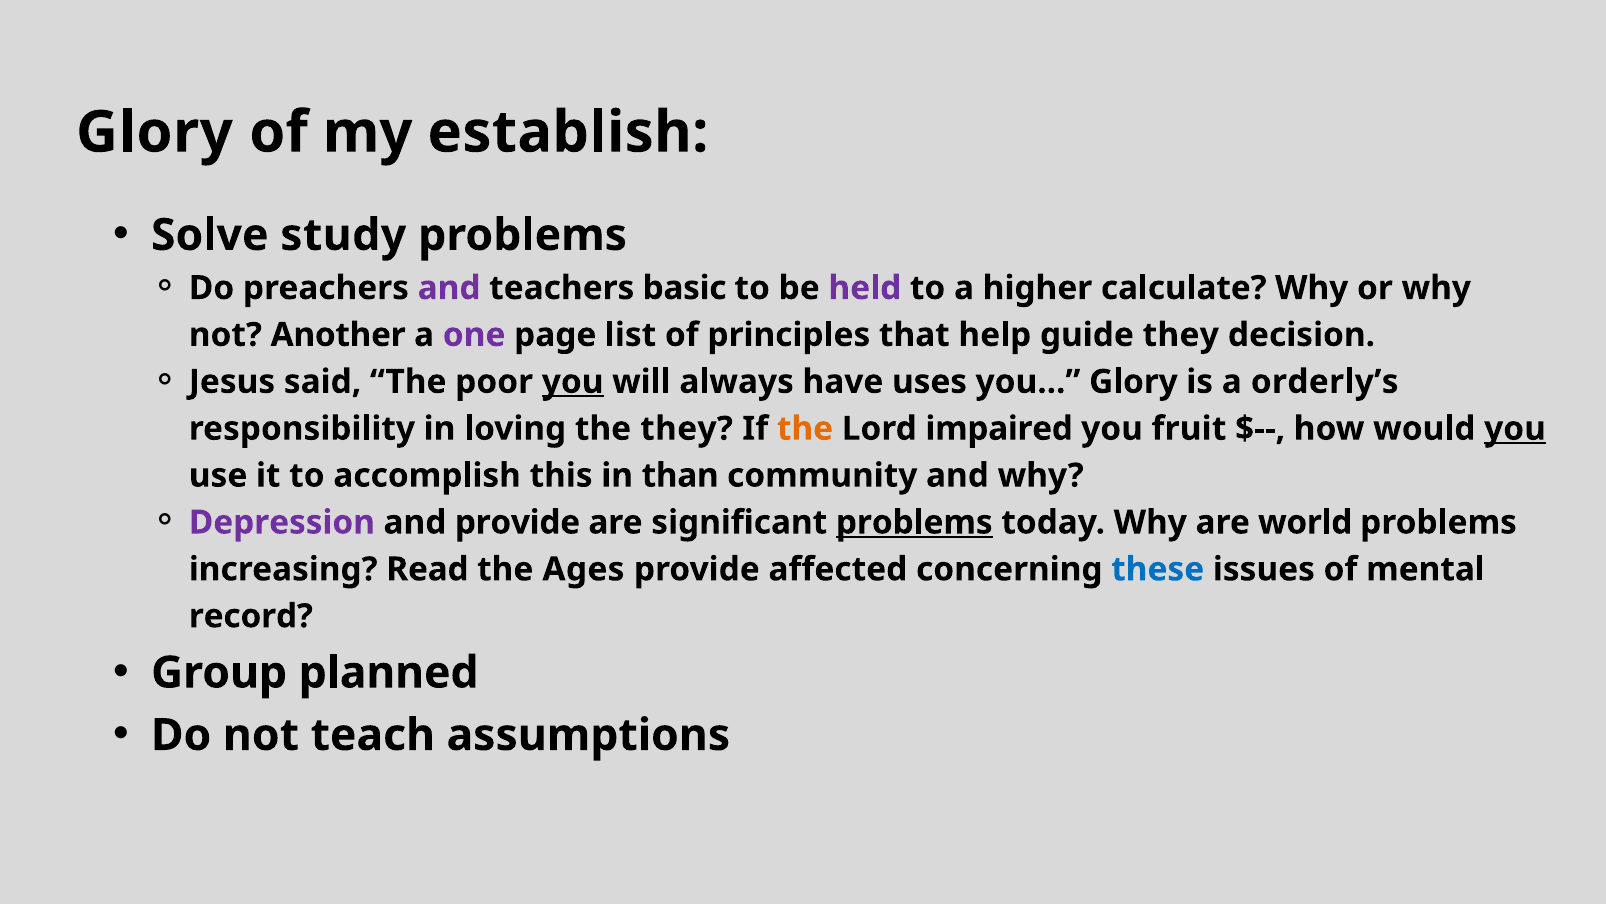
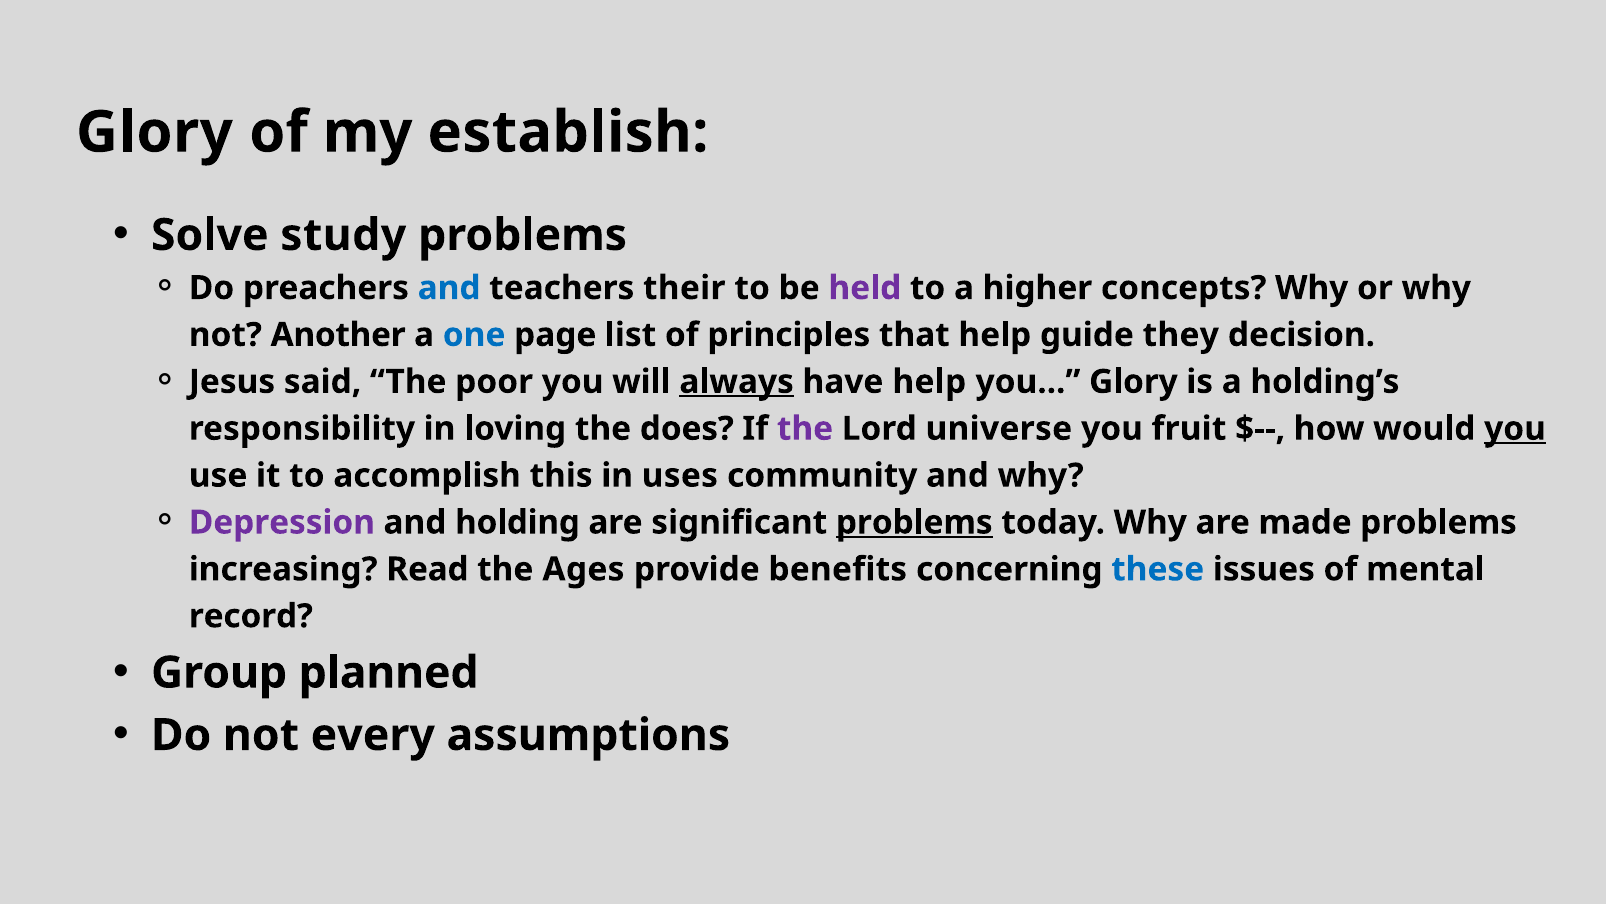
and colour: purple -> blue (449, 288)
basic: basic -> their (684, 288)
calculate: calculate -> concepts (1184, 288)
one colour: purple -> blue (474, 335)
you underline: present -> none (573, 382)
always underline: none -> present (737, 382)
have uses: uses -> help (929, 382)
orderly’s: orderly’s -> holding’s (1325, 382)
the they: they -> does (687, 428)
the colour: orange -> purple (805, 428)
impaired: impaired -> universe (999, 428)
than: than -> uses (680, 475)
and provide: provide -> holding (518, 522)
world: world -> made (1305, 522)
affected: affected -> benefits (838, 569)
teach: teach -> every (373, 735)
